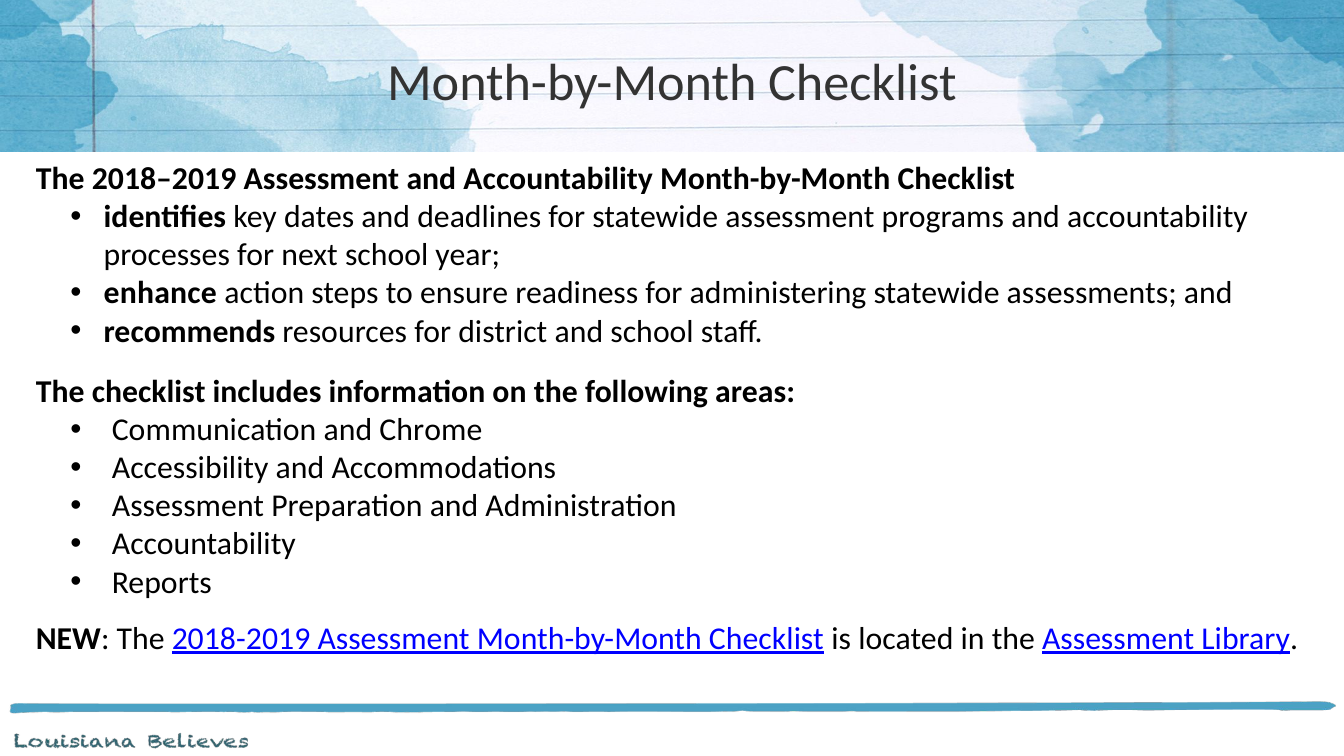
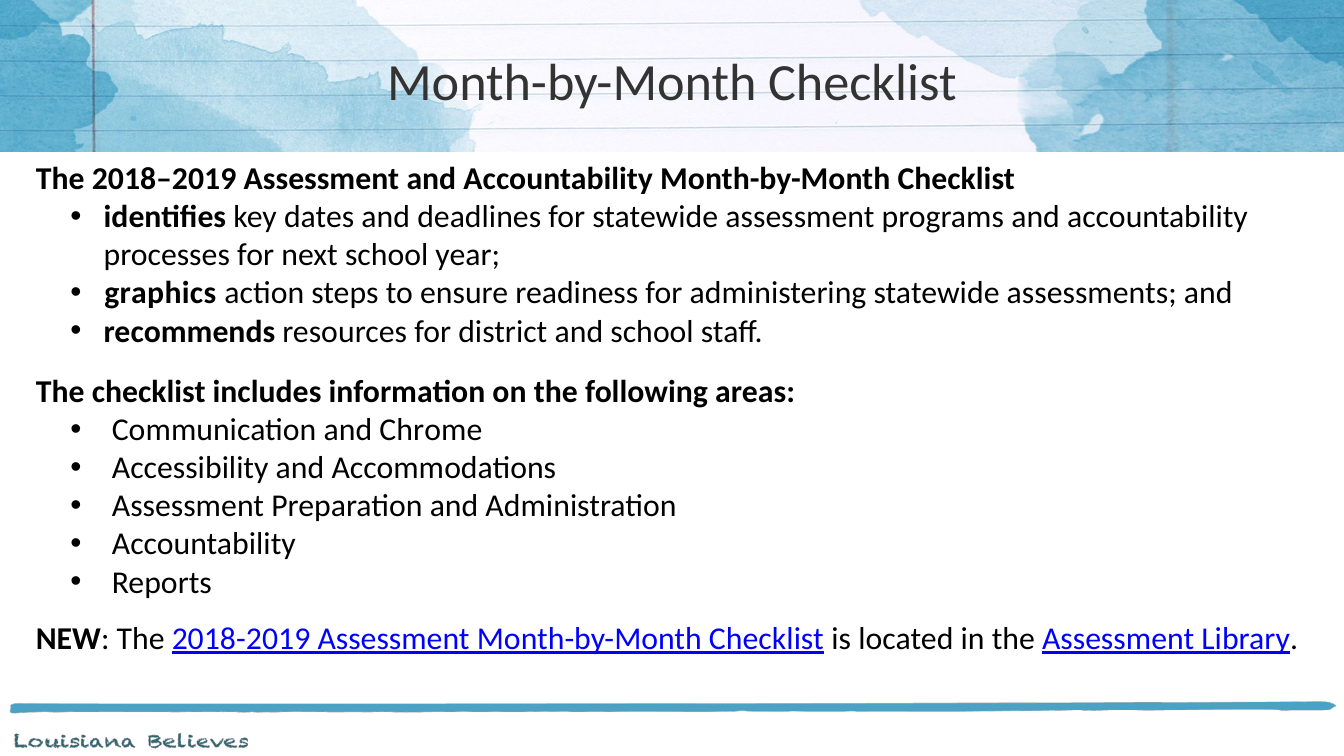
enhance: enhance -> graphics (160, 294)
